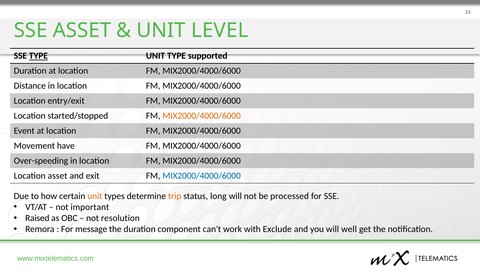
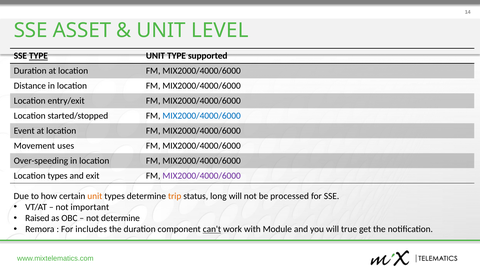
MIX2000/4000/6000 colour: orange -> blue (202, 116)
have: have -> uses (66, 146)
Location asset: asset -> types (58, 176)
MIX2000/4000/6000 colour: blue -> purple (202, 176)
not resolution: resolution -> determine (120, 218)
message: message -> includes (91, 229)
can't underline: none -> present (212, 229)
Exclude: Exclude -> Module (277, 229)
well: well -> true (349, 229)
